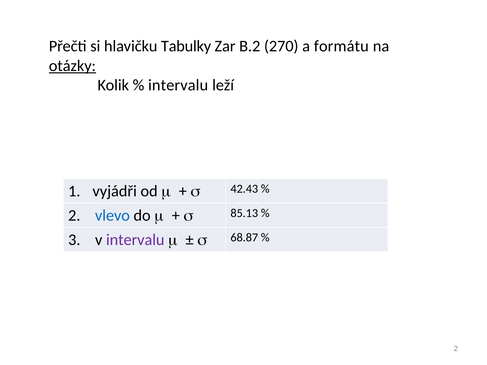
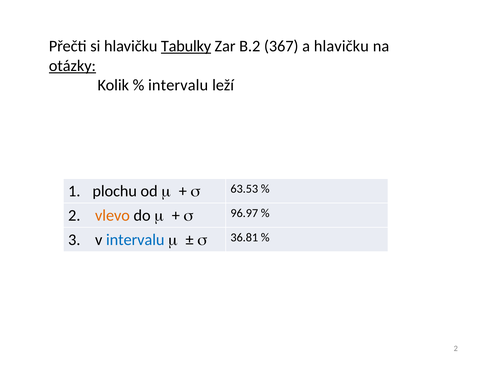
Tabulky underline: none -> present (186, 46)
270: 270 -> 367 (281, 46)
a formátu: formátu -> hlavičku (341, 46)
vyjádři: vyjádři -> plochu (115, 191)
42.43: 42.43 -> 63.53 (244, 189)
vlevo colour: blue -> orange (112, 216)
85.13: 85.13 -> 96.97 (244, 213)
intervalu colour: purple -> blue (135, 240)
68.87: 68.87 -> 36.81 (244, 238)
